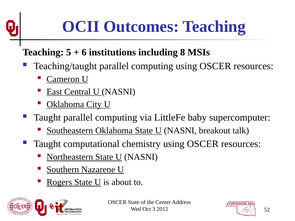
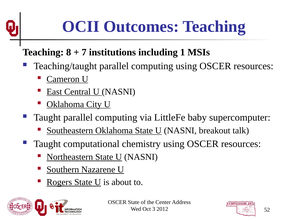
5: 5 -> 8 (69, 52)
6: 6 -> 7 (84, 52)
8: 8 -> 1 (183, 52)
